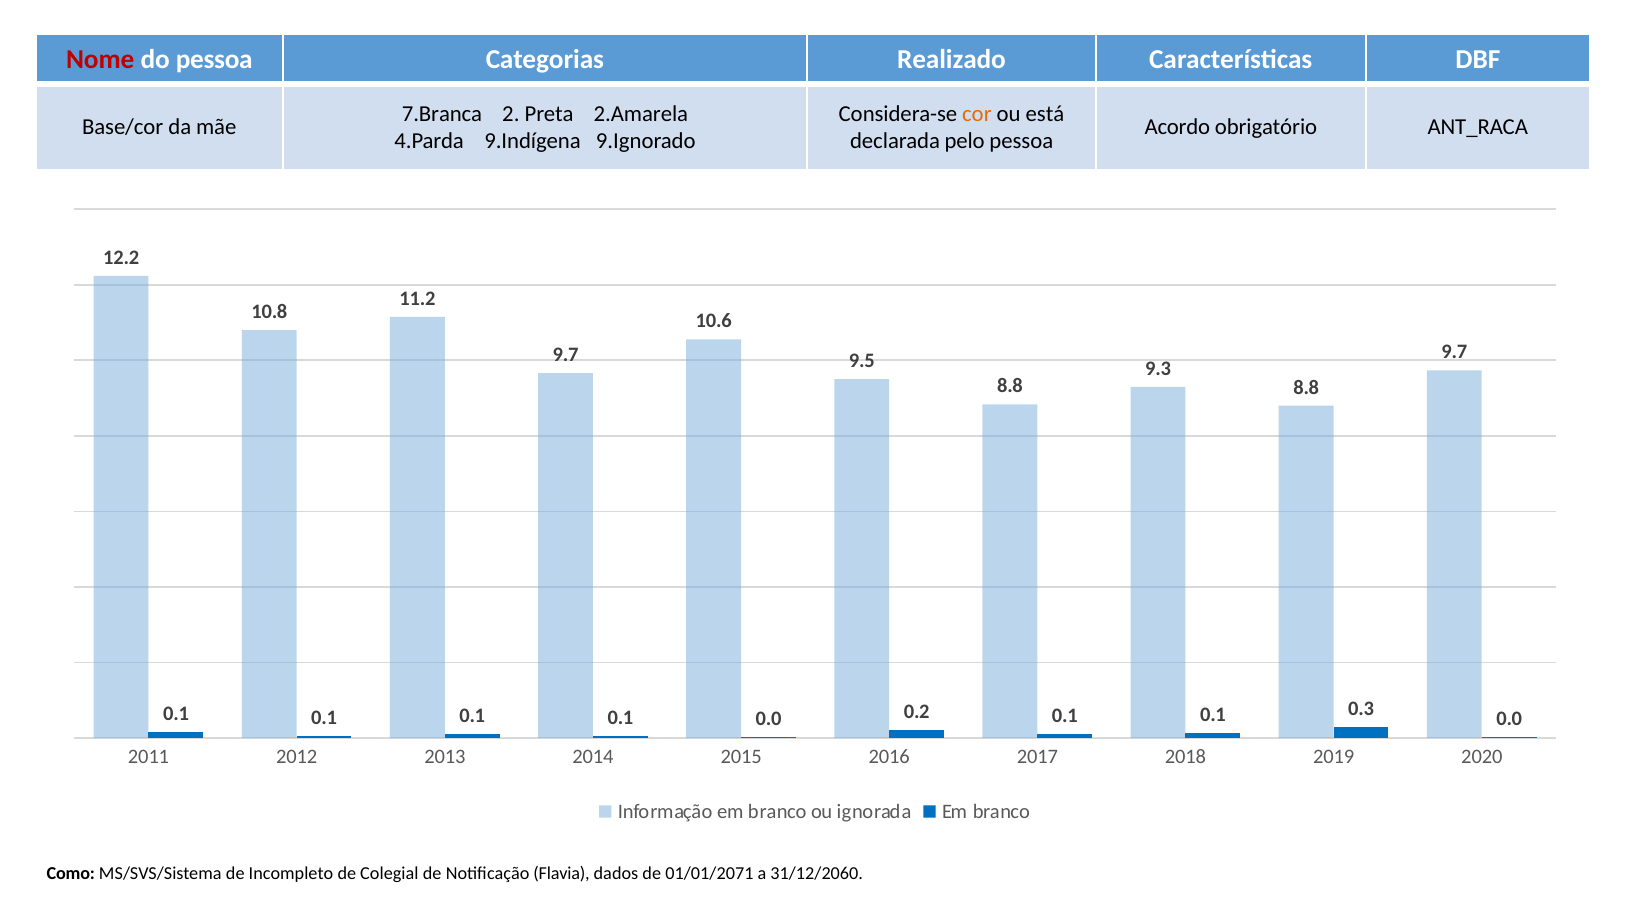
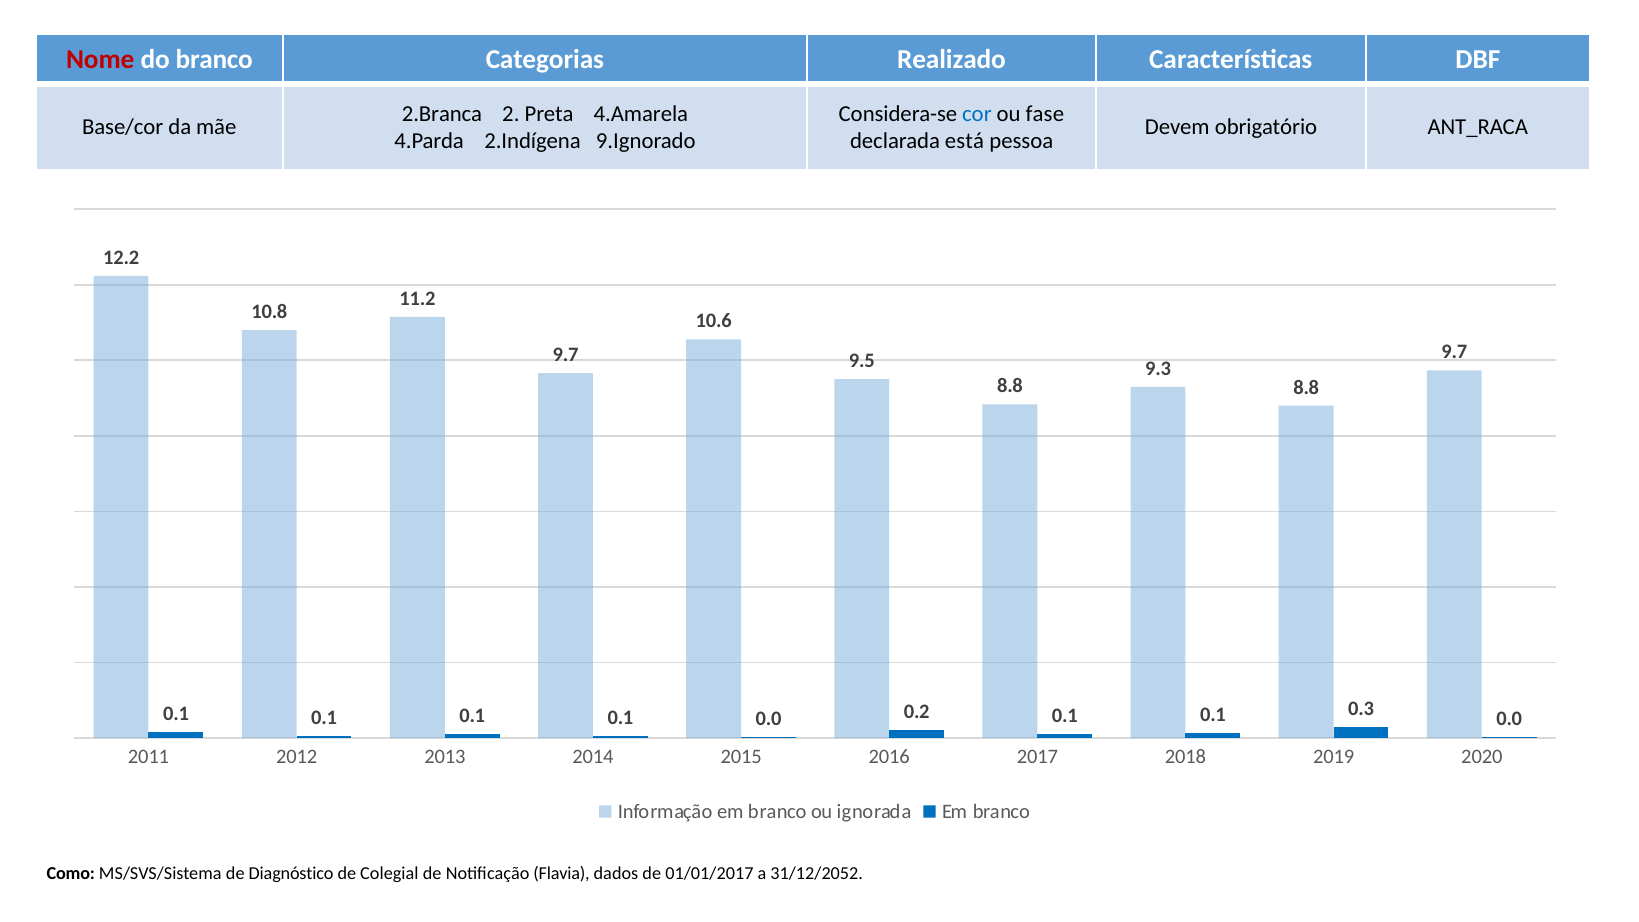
do pessoa: pessoa -> branco (214, 59)
7.Branca: 7.Branca -> 2.Branca (442, 114)
2.Amarela: 2.Amarela -> 4.Amarela (641, 114)
cor colour: orange -> blue (977, 114)
está: está -> fase (1045, 114)
Acordo: Acordo -> Devem (1177, 127)
9.Indígena: 9.Indígena -> 2.Indígena (533, 141)
pelo: pelo -> está (964, 141)
Incompleto: Incompleto -> Diagnóstico (291, 874)
01/01/2071: 01/01/2071 -> 01/01/2017 (709, 874)
31/12/2060: 31/12/2060 -> 31/12/2052 (817, 874)
